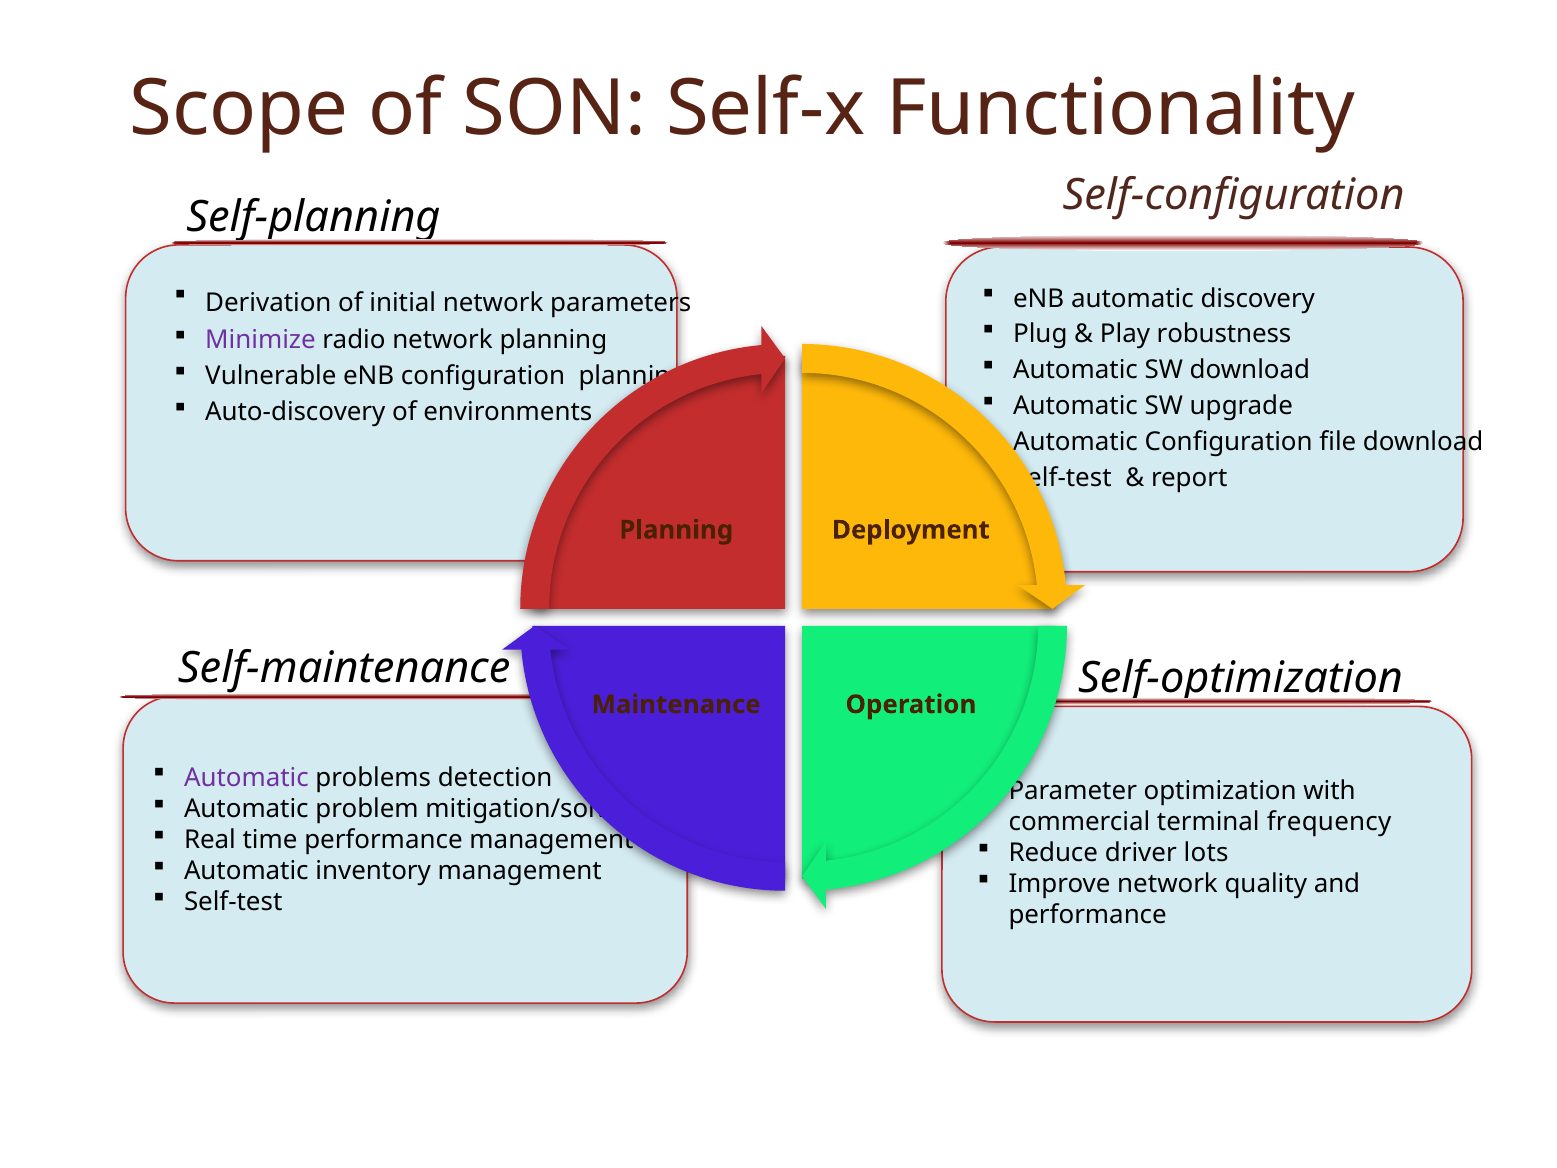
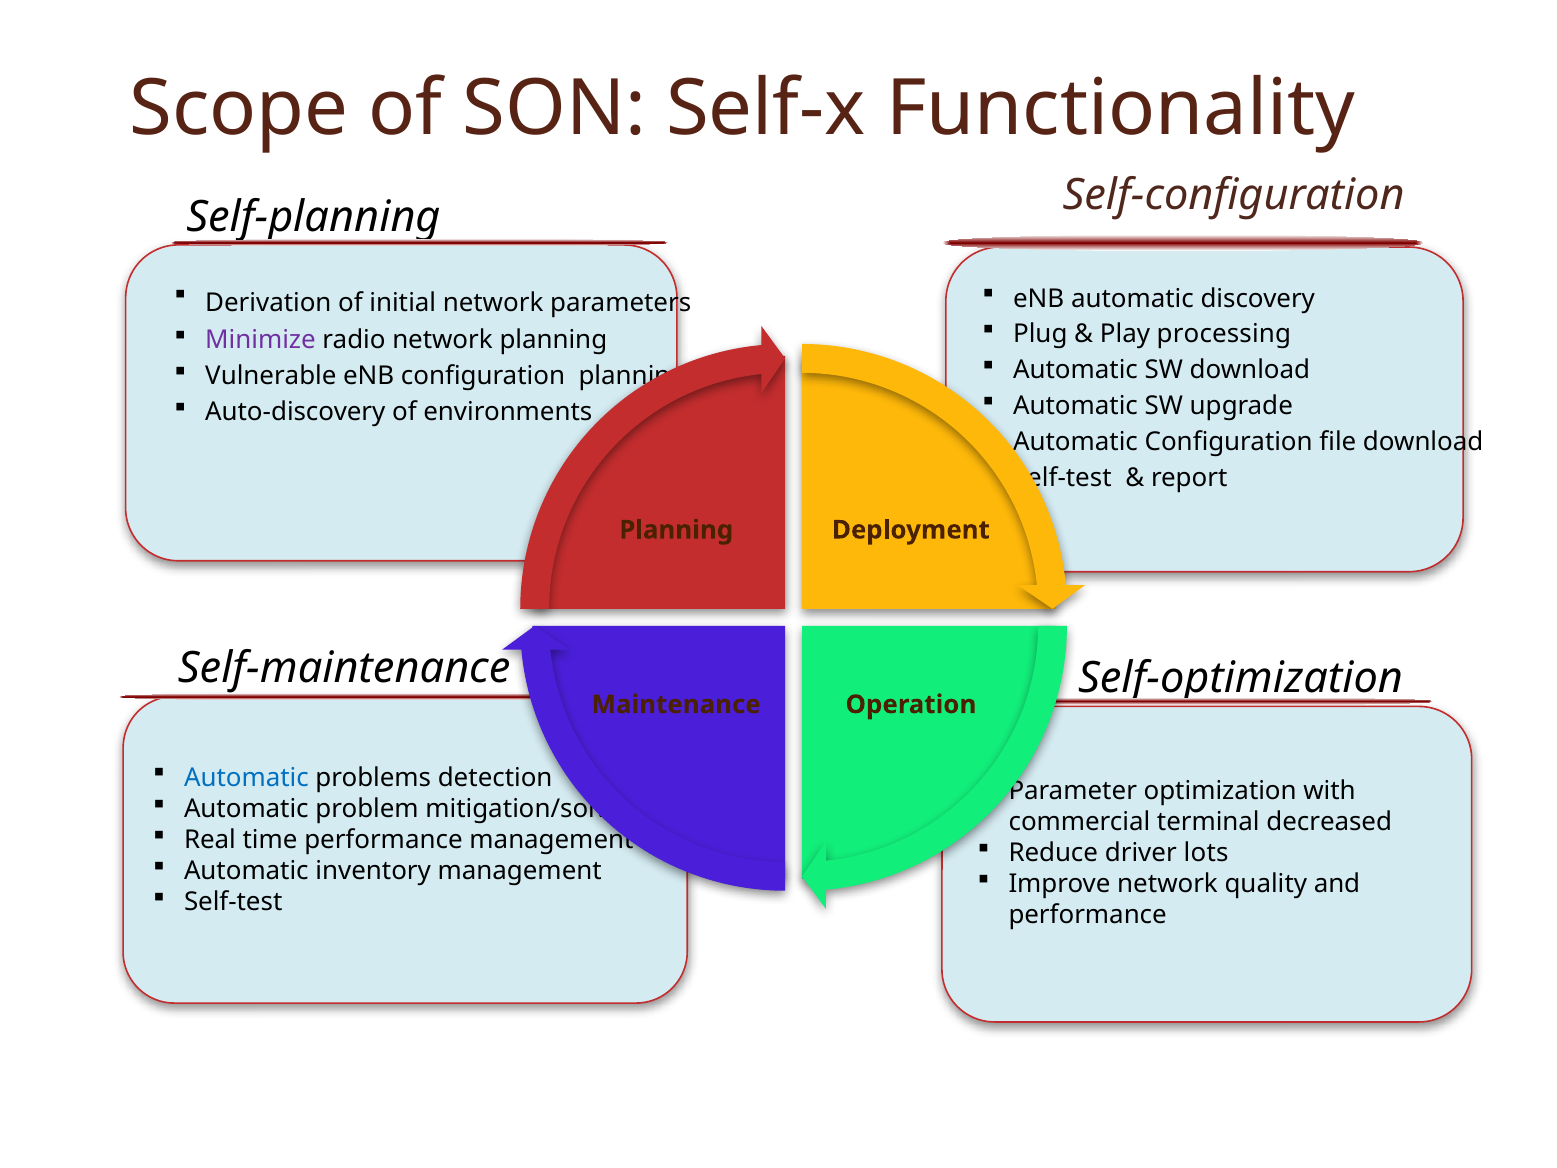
robustness: robustness -> processing (1224, 334)
Automatic colour: purple -> blue (246, 777)
frequency: frequency -> decreased (1329, 822)
